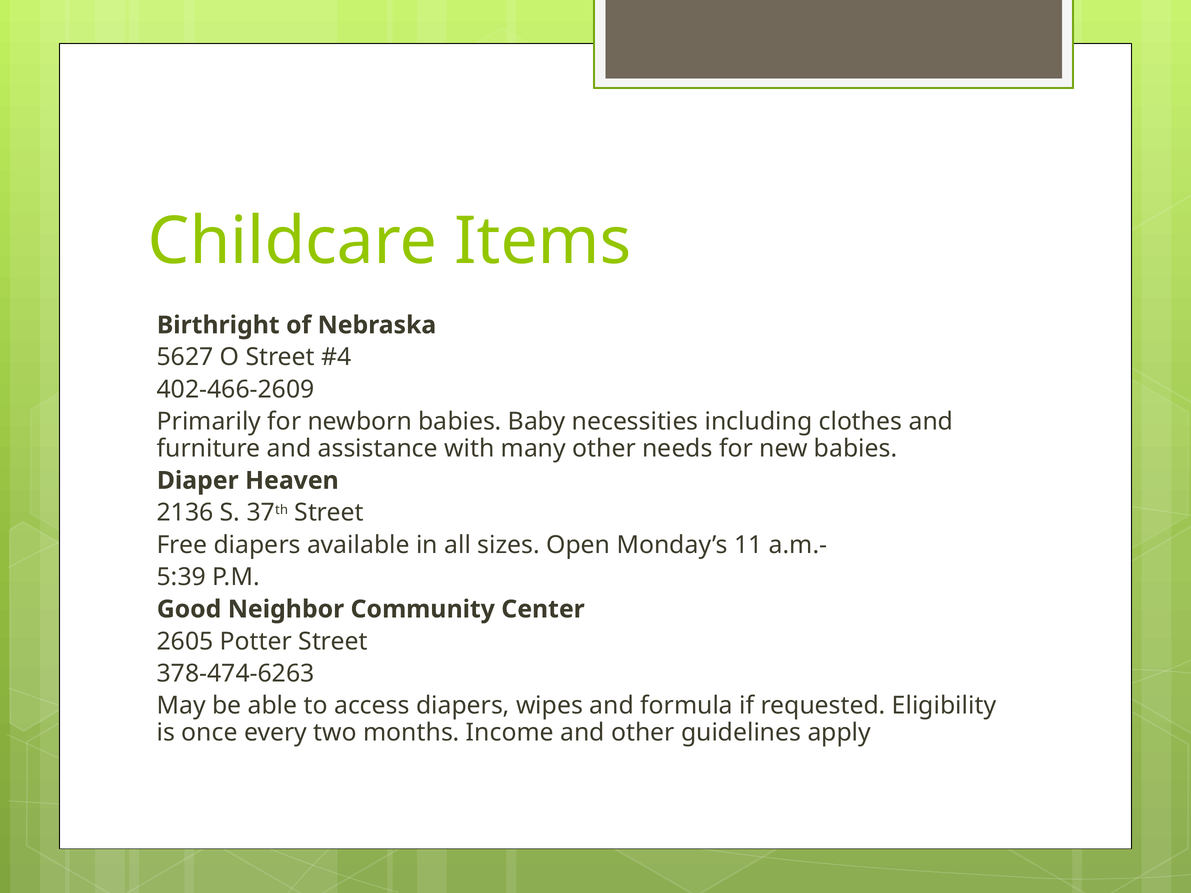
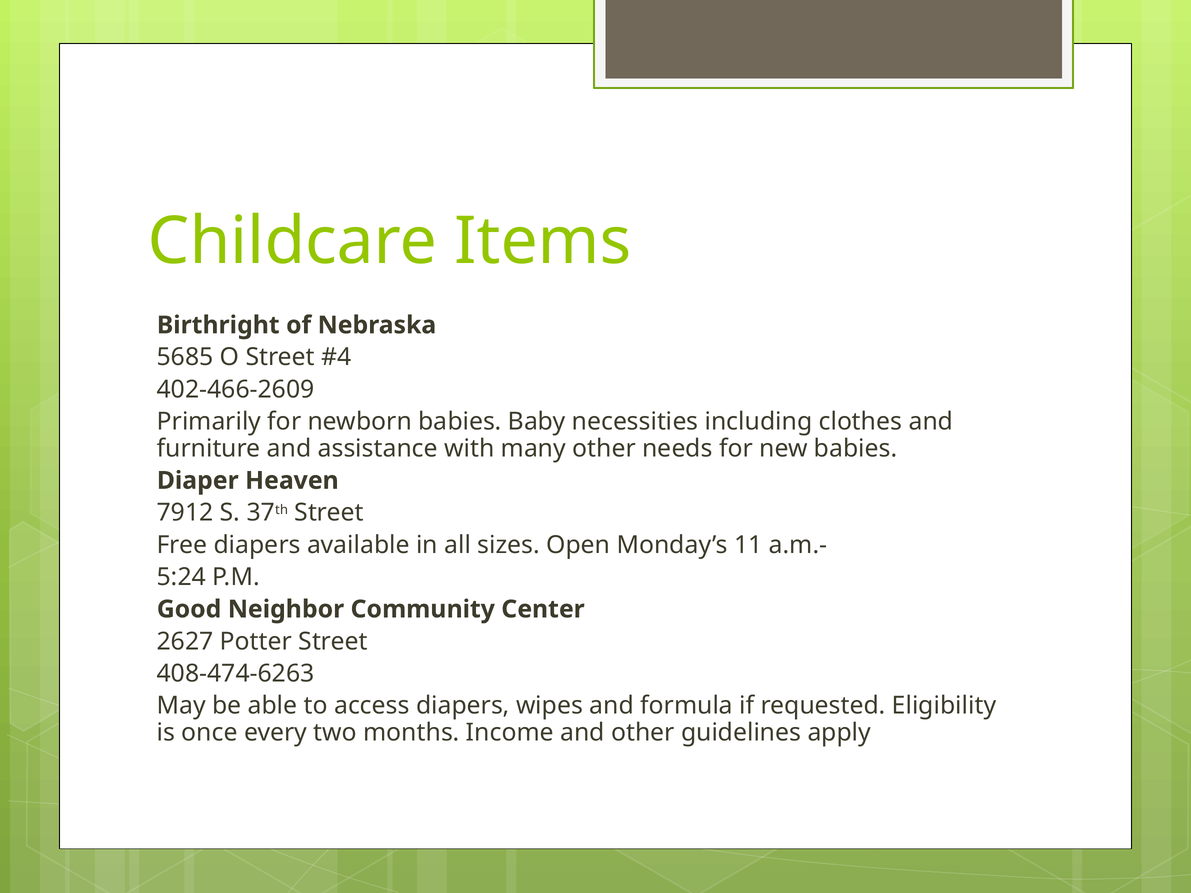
5627: 5627 -> 5685 (185, 357)
2136: 2136 -> 7912 (185, 513)
5:39: 5:39 -> 5:24 (181, 577)
2605: 2605 -> 2627 (185, 642)
378-474-6263: 378-474-6263 -> 408-474-6263 (236, 674)
